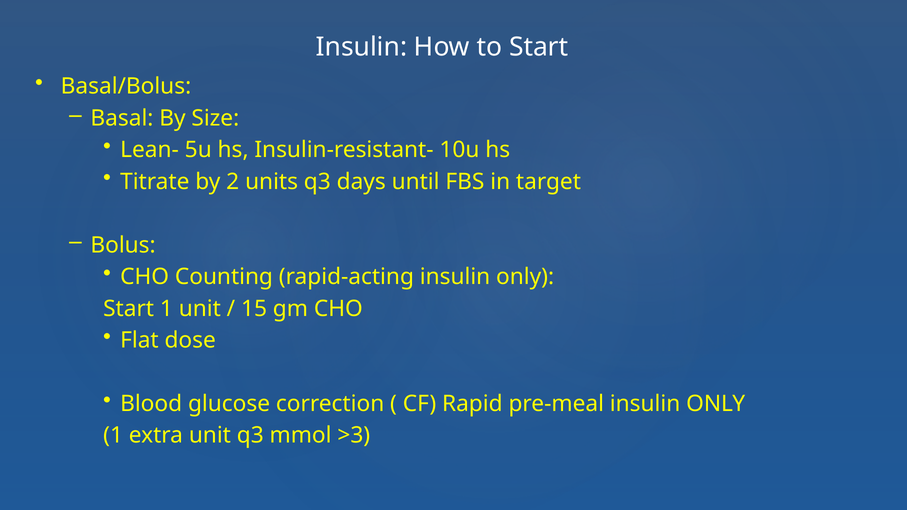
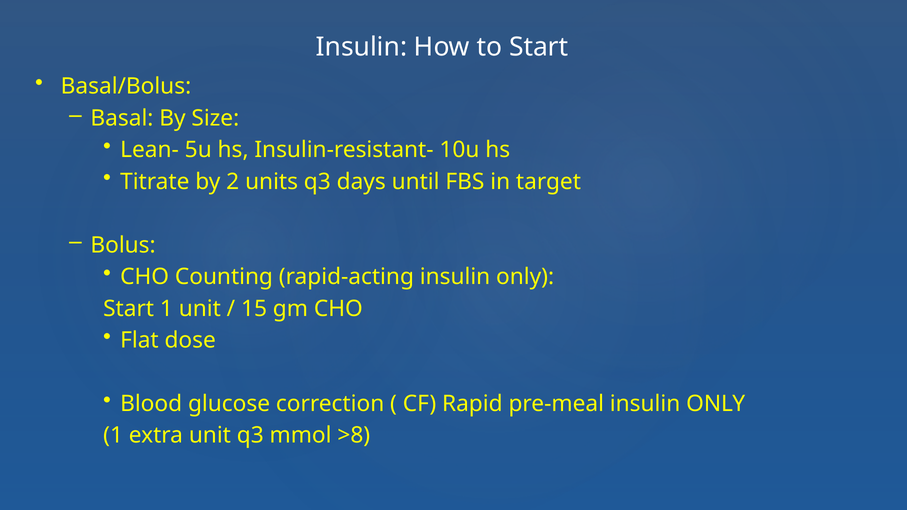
>3: >3 -> >8 (354, 436)
